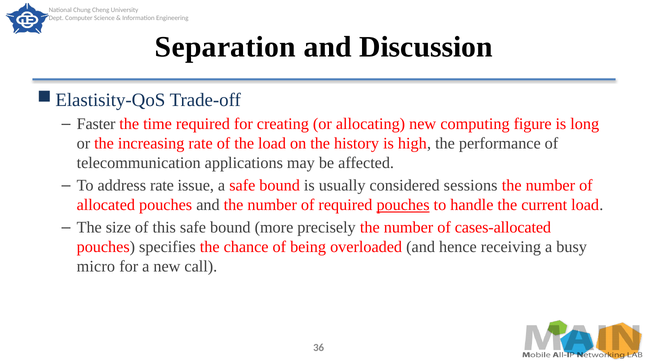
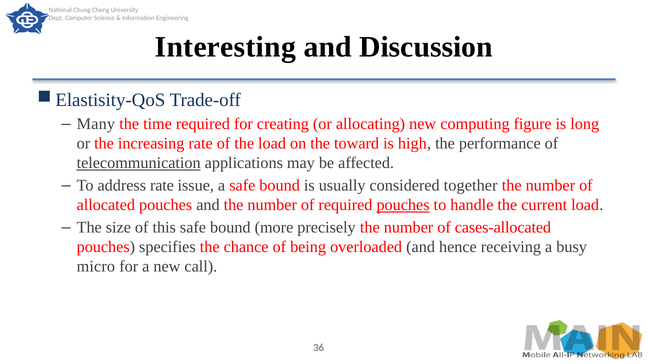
Separation: Separation -> Interesting (225, 47)
Faster: Faster -> Many (96, 124)
history: history -> toward (357, 144)
telecommunication underline: none -> present (139, 163)
sessions: sessions -> together (471, 186)
